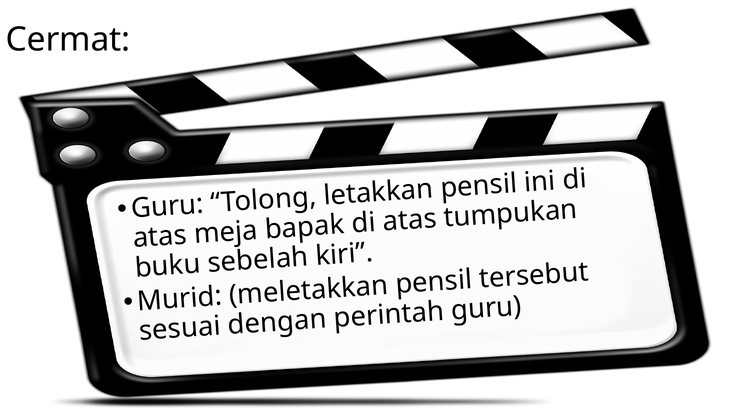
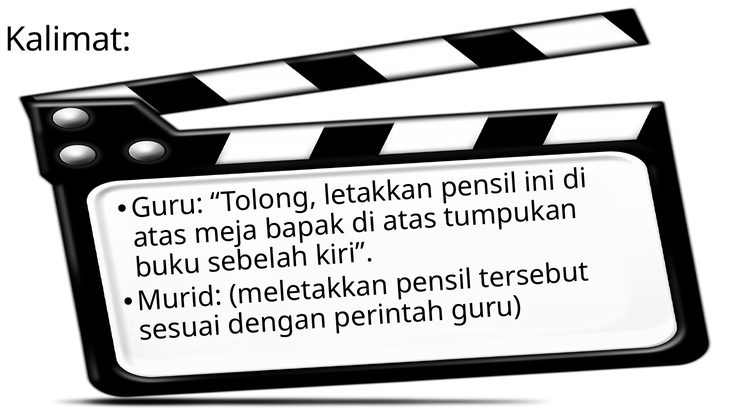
Cermat: Cermat -> Kalimat (68, 40)
